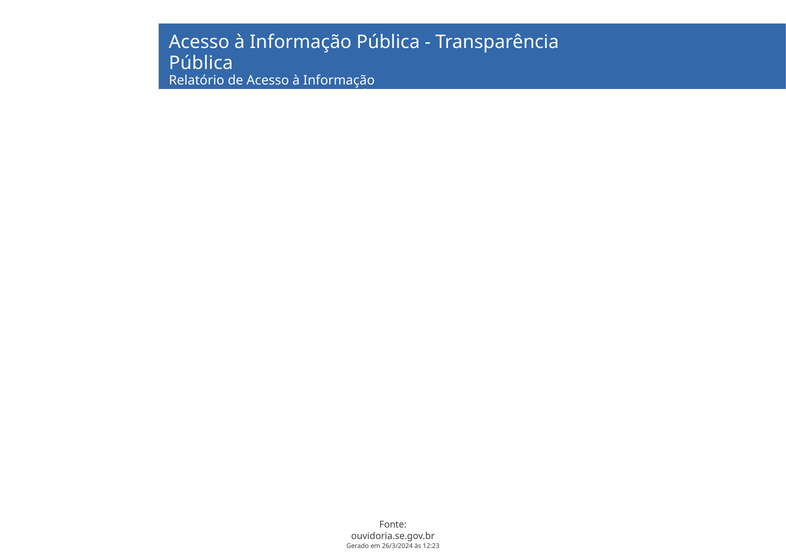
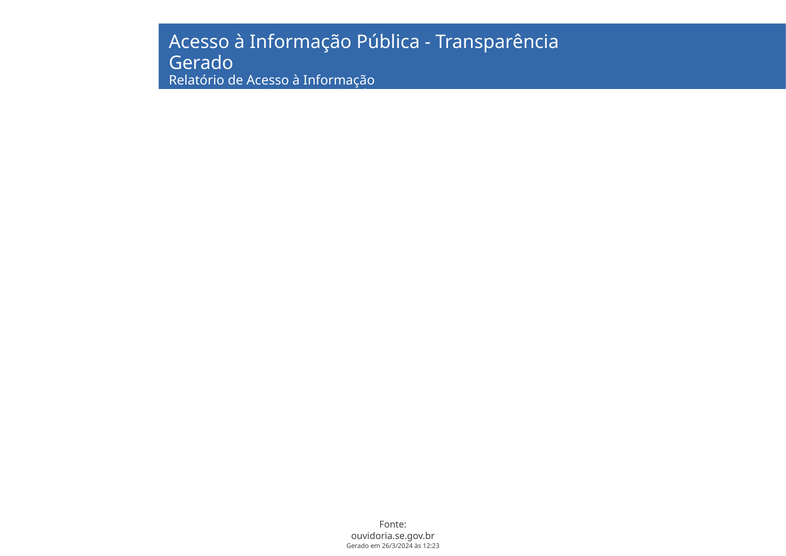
Pública: Pública -> Gerado (201, 63)
